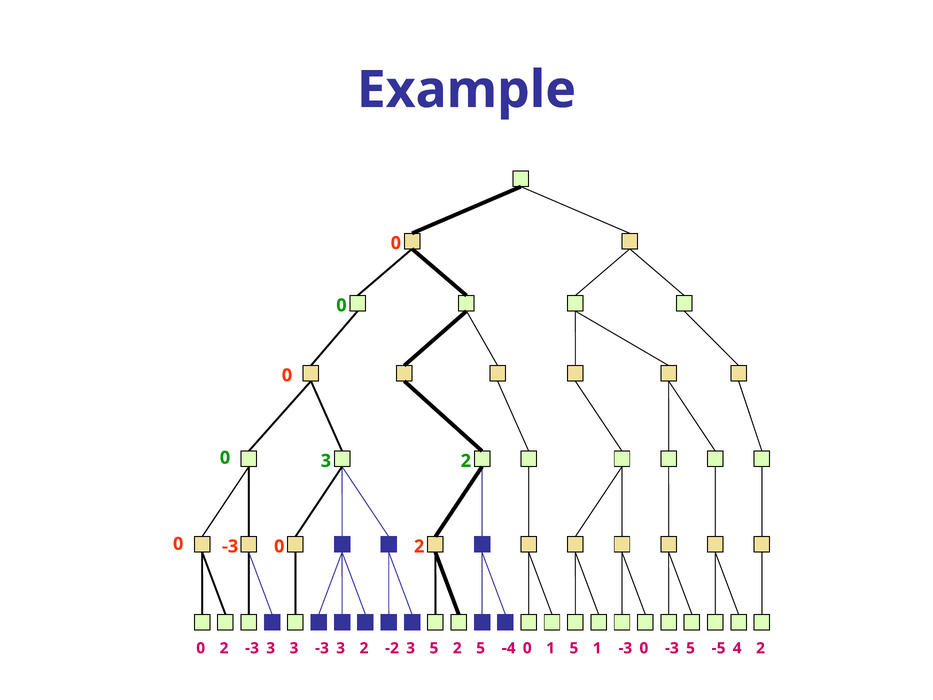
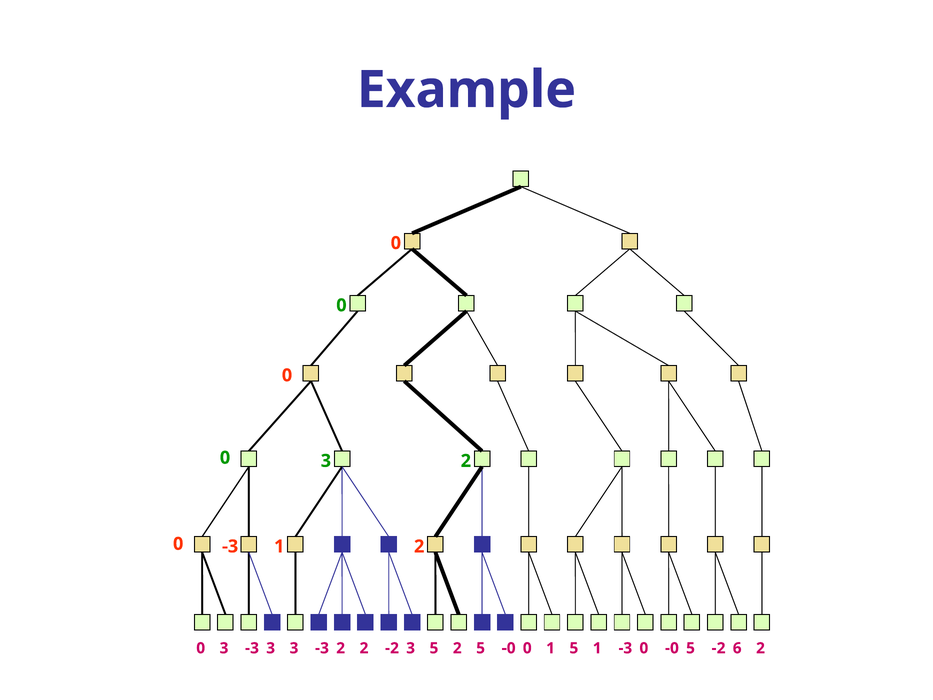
0 -3 0: 0 -> 1 (279, 546)
2: 2 -> 3 (224, 648)
3: 3 -> 2 (341, 648)
-4: -4 -> -0 (509, 648)
3 -3: -3 -> -0 (672, 648)
-5: -5 -> -2 (719, 648)
4: 4 -> 6 (737, 648)
